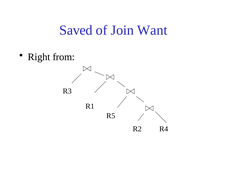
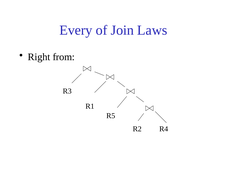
Saved: Saved -> Every (76, 30)
Want: Want -> Laws (152, 30)
